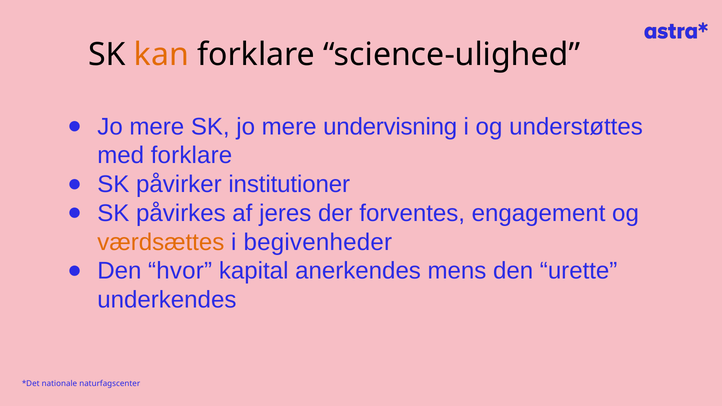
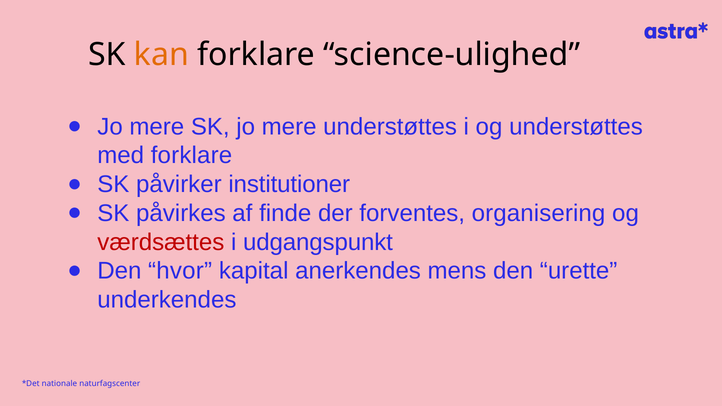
mere undervisning: undervisning -> understøttes (390, 127)
jeres: jeres -> finde (285, 213)
engagement: engagement -> organisering (539, 213)
værdsættes colour: orange -> red (161, 242)
begivenheder: begivenheder -> udgangspunkt (318, 242)
